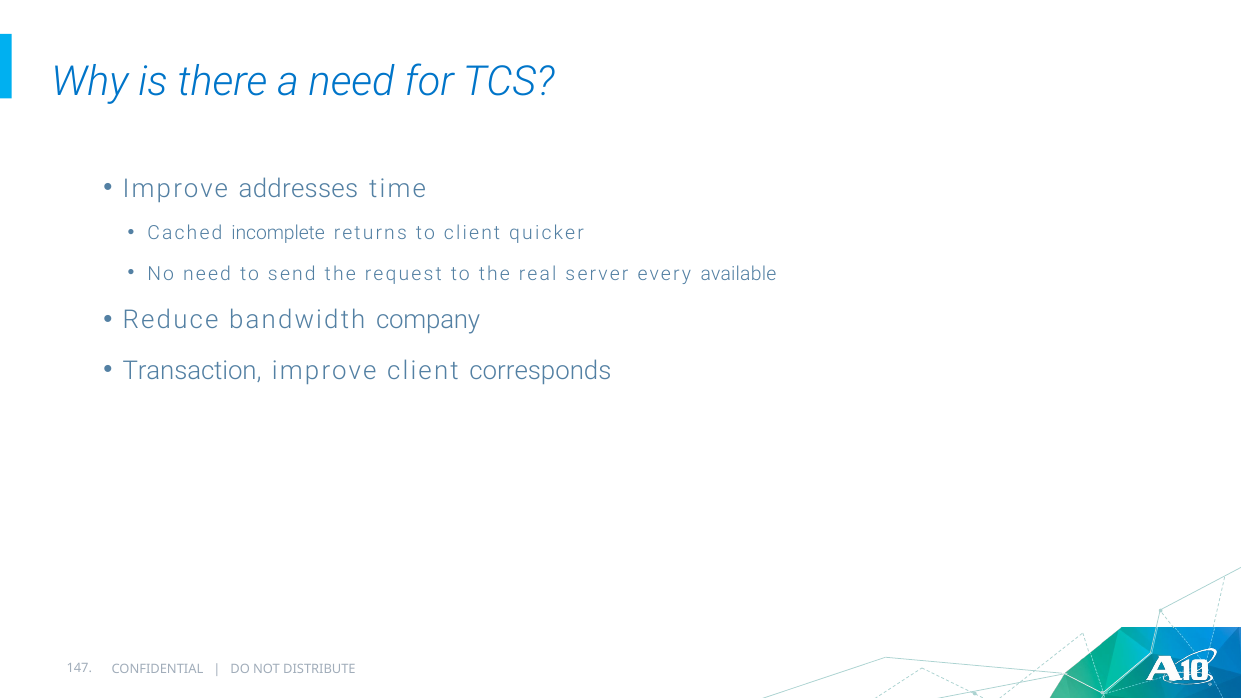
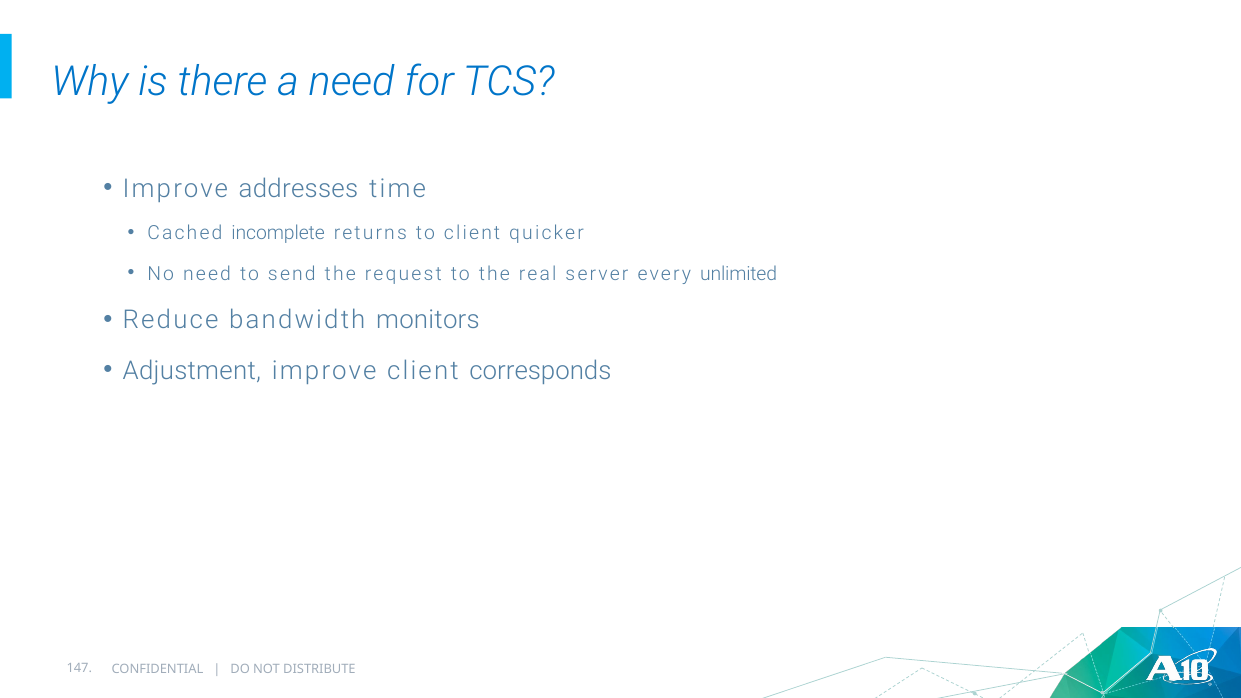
available: available -> unlimited (739, 274)
company: company -> monitors (428, 320)
Transaction: Transaction -> Adjustment (192, 371)
